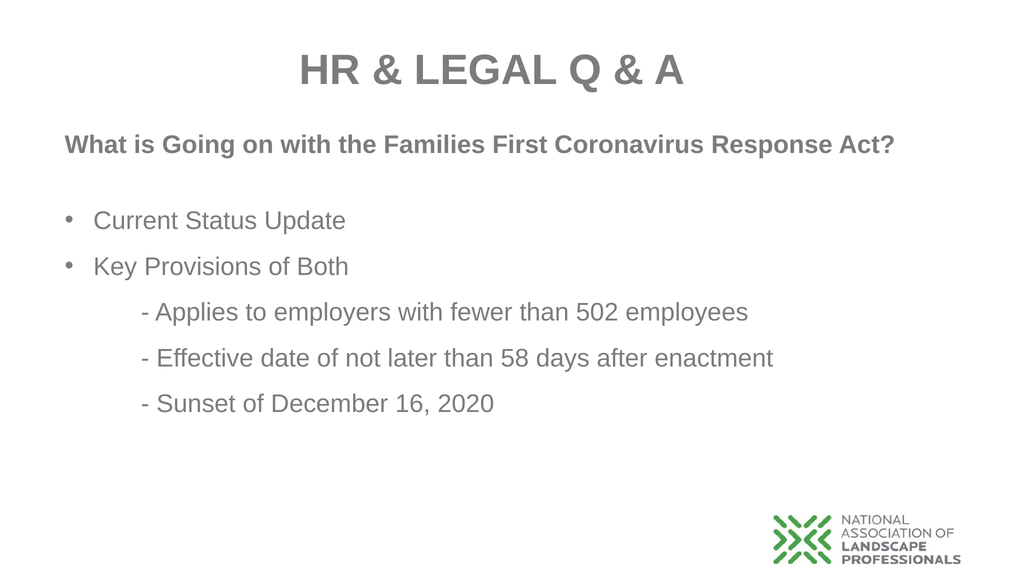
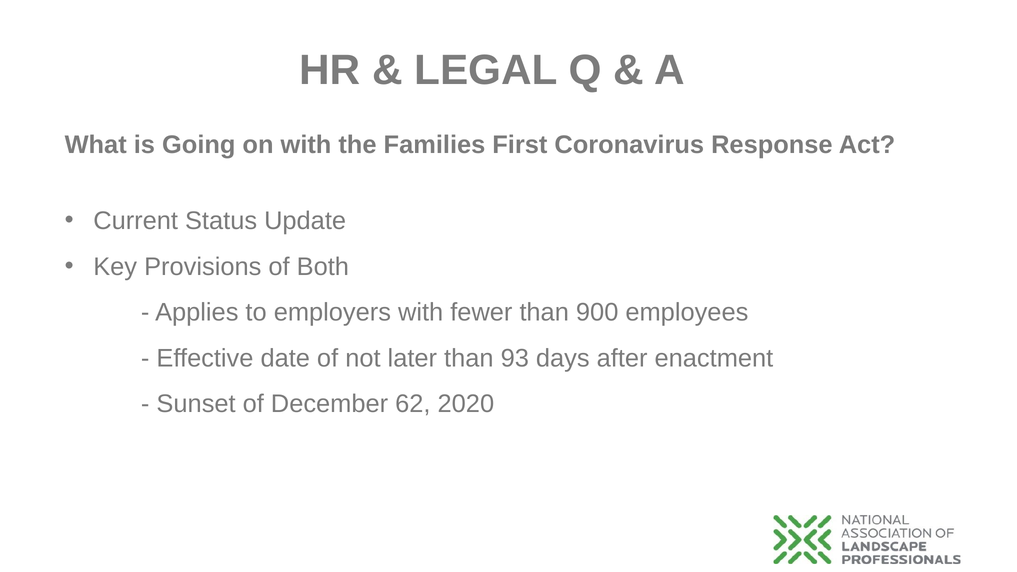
502: 502 -> 900 (597, 313)
58: 58 -> 93 (515, 358)
16: 16 -> 62 (413, 404)
